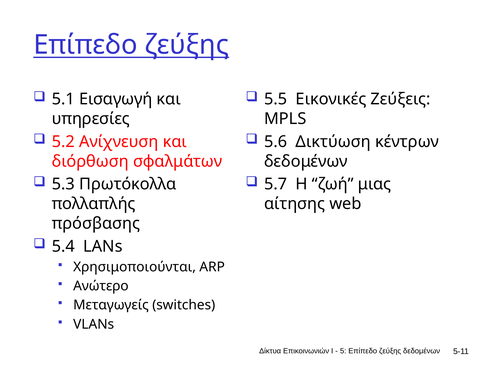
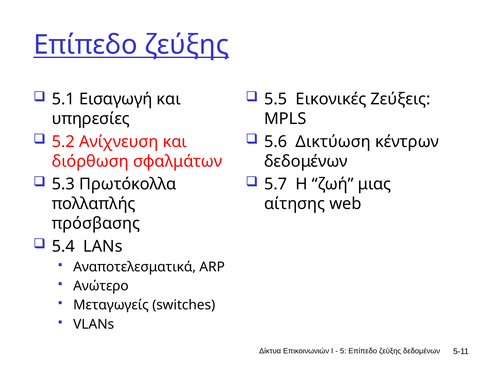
Χρησιμοποιούνται: Χρησιμοποιούνται -> Αναποτελεσματικά (135, 267)
